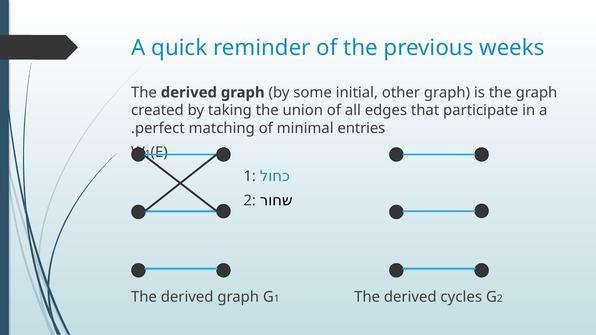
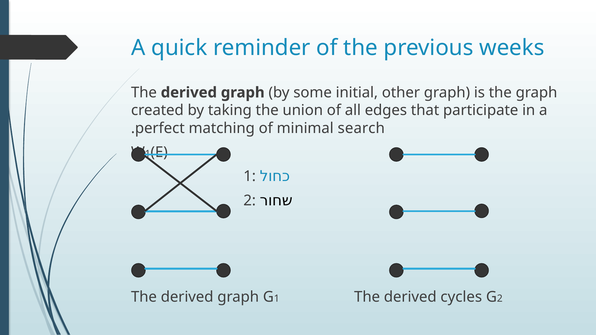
entries: entries -> search (361, 128)
